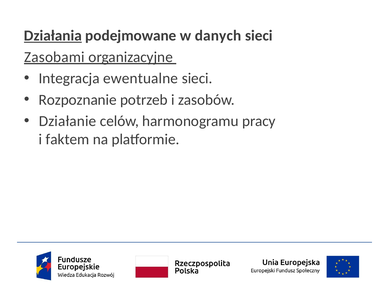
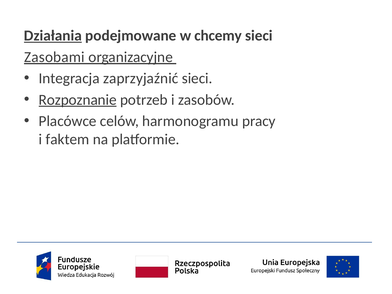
danych: danych -> chcemy (218, 36)
ewentualne: ewentualne -> zaprzyjaźnić (141, 78)
Rozpoznanie underline: none -> present (78, 100)
Działanie: Działanie -> Placówce (68, 121)
